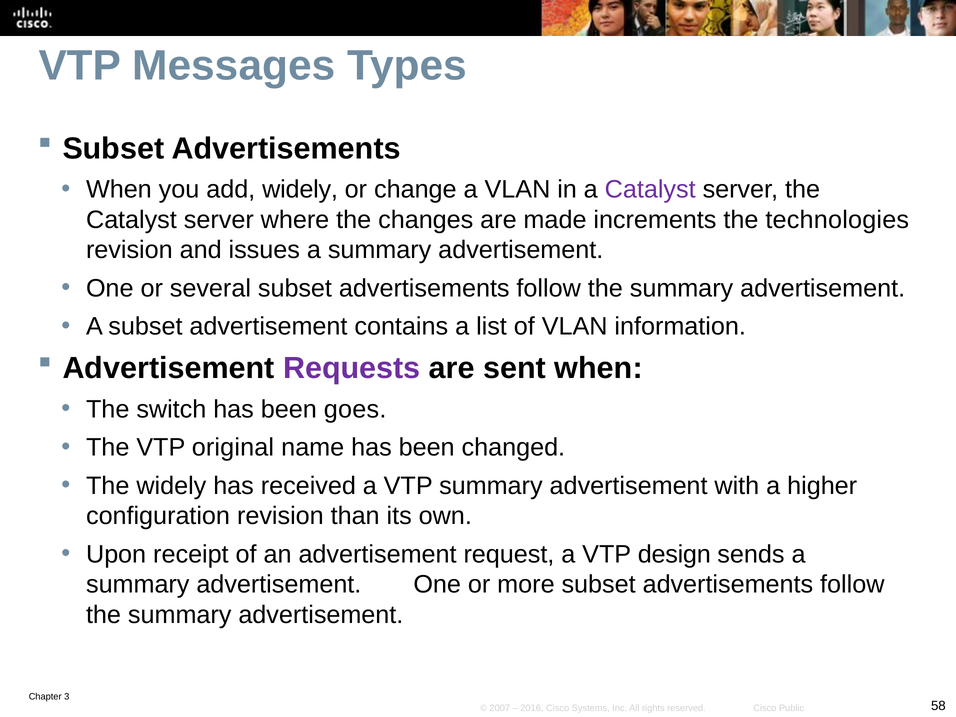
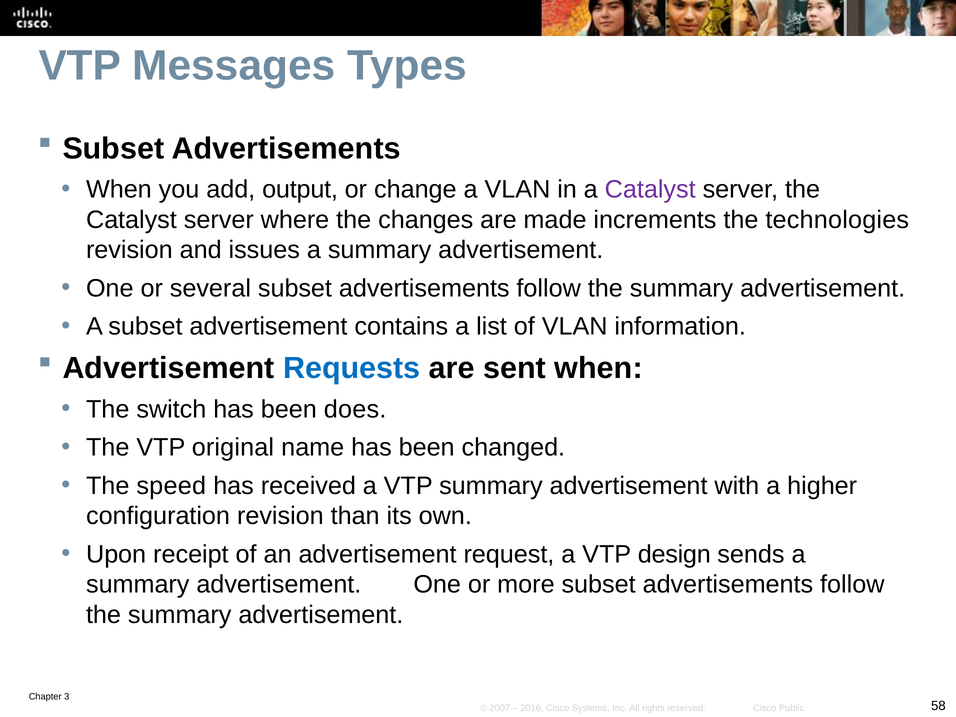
add widely: widely -> output (300, 190)
Requests colour: purple -> blue (352, 368)
goes: goes -> does (355, 409)
The widely: widely -> speed (171, 486)
